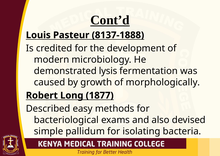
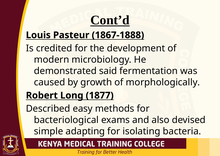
8137-1888: 8137-1888 -> 1867-1888 (118, 35)
lysis: lysis -> said (108, 71)
pallidum: pallidum -> adapting (85, 131)
